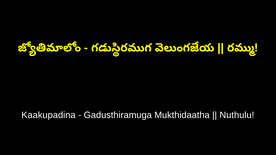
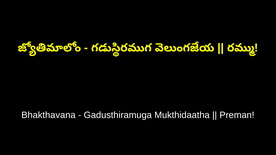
Kaakupadina: Kaakupadina -> Bhakthavana (48, 115)
Nuthulu: Nuthulu -> Preman (237, 115)
